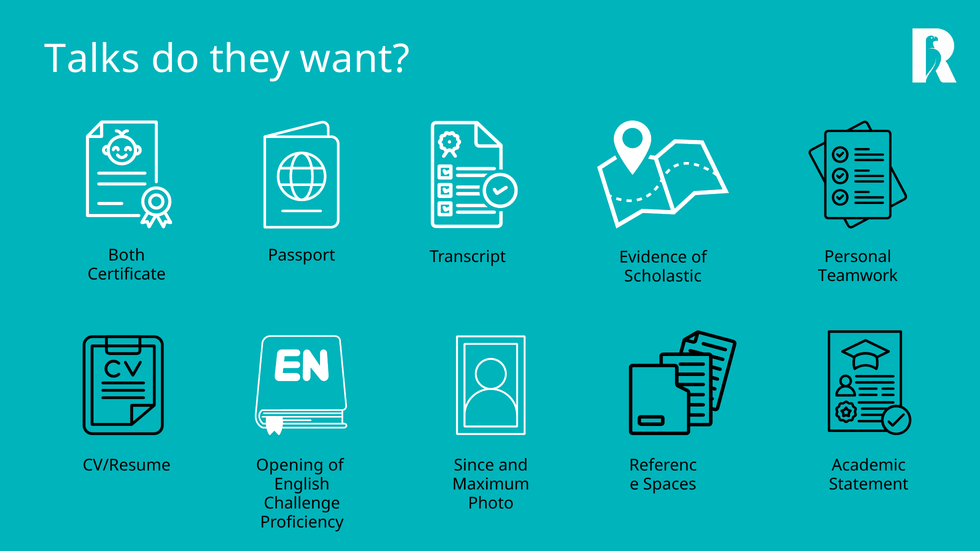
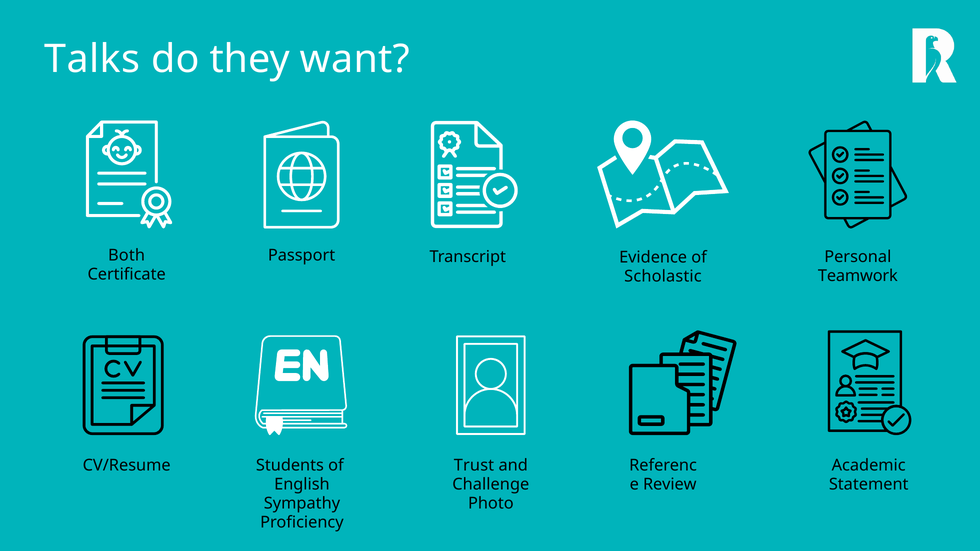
Opening: Opening -> Students (290, 466)
Since: Since -> Trust (474, 466)
Spaces: Spaces -> Review (670, 485)
Maximum: Maximum -> Challenge (491, 485)
Challenge: Challenge -> Sympathy (302, 504)
